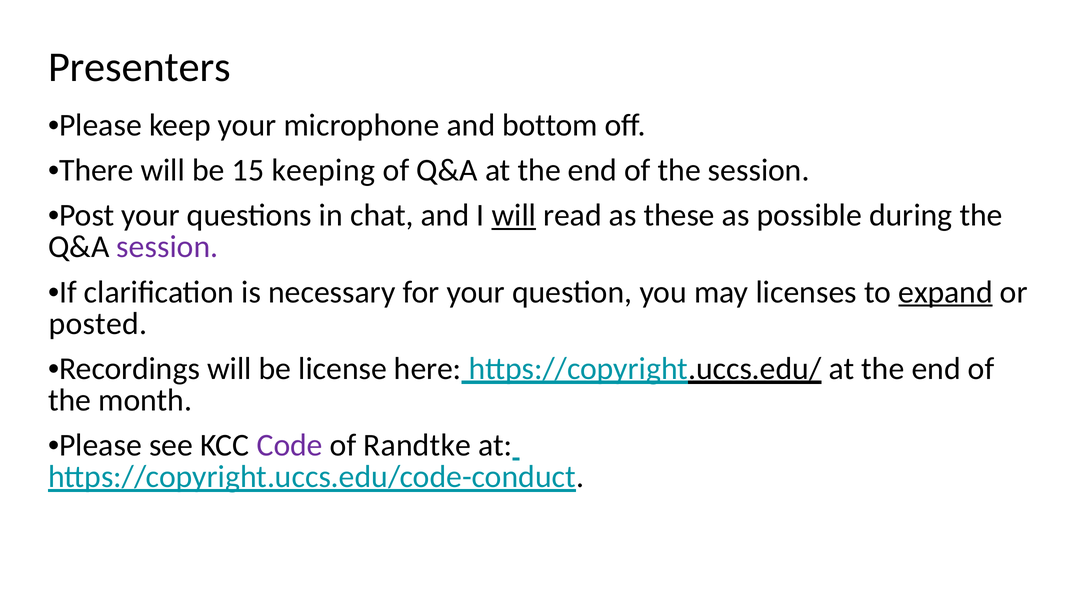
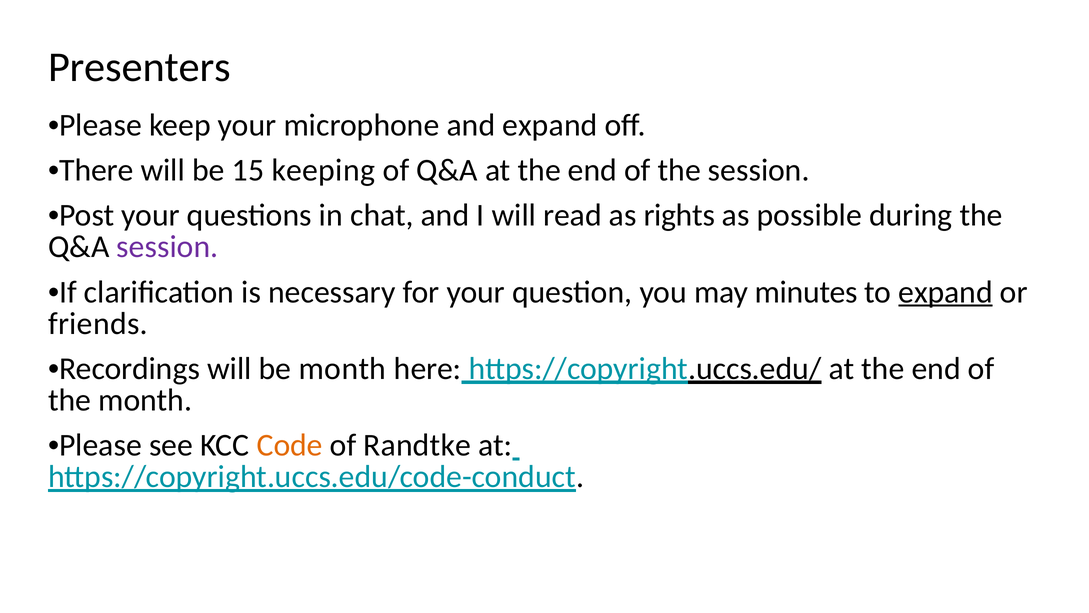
and bottom: bottom -> expand (550, 125)
will underline: present -> none (514, 215)
these: these -> rights (679, 215)
licenses: licenses -> minutes (806, 292)
posted: posted -> friends (98, 323)
be license: license -> month (342, 368)
Code colour: purple -> orange (290, 445)
